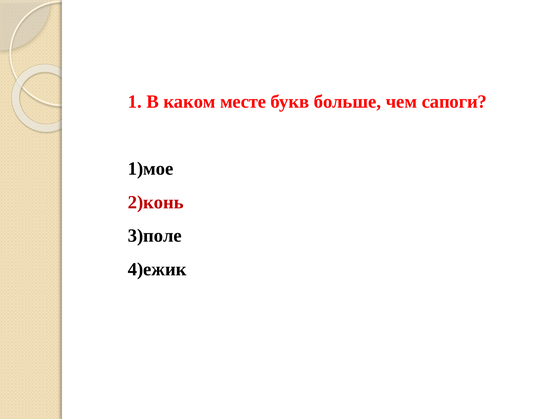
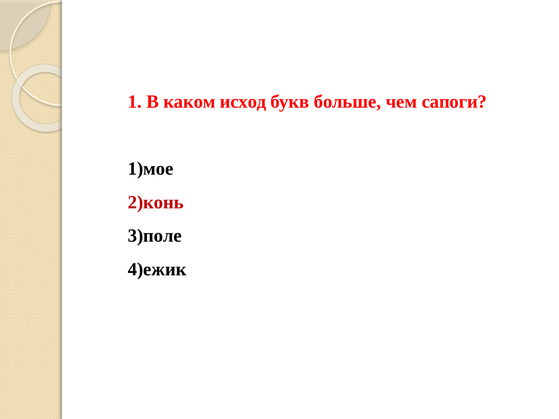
месте: месте -> исход (243, 102)
